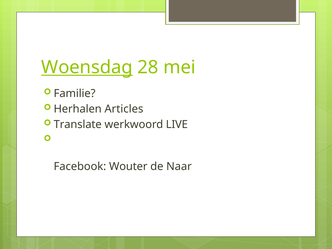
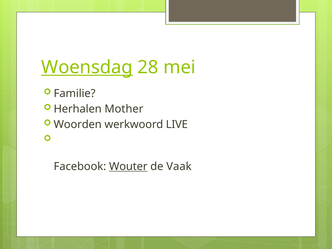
Articles: Articles -> Mother (124, 109)
Translate: Translate -> Woorden (78, 124)
Wouter underline: none -> present (128, 166)
Naar: Naar -> Vaak (179, 166)
